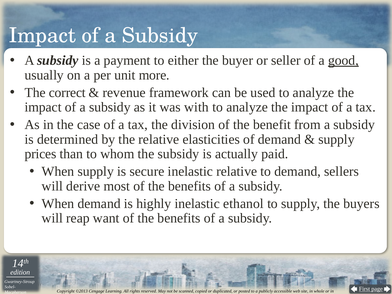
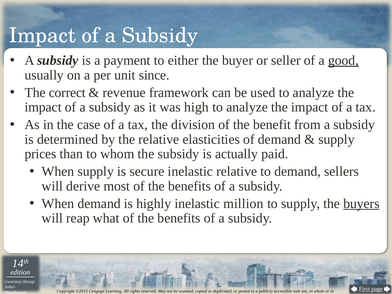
more: more -> since (154, 75)
with: with -> high (196, 107)
ethanol: ethanol -> million (243, 204)
buyers underline: none -> present (361, 204)
want: want -> what (106, 218)
